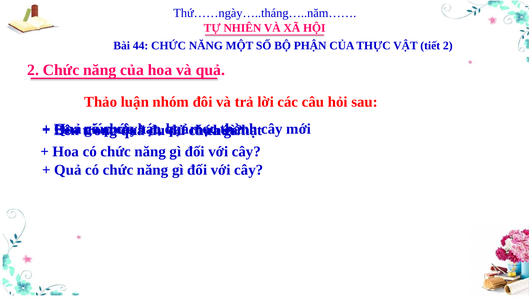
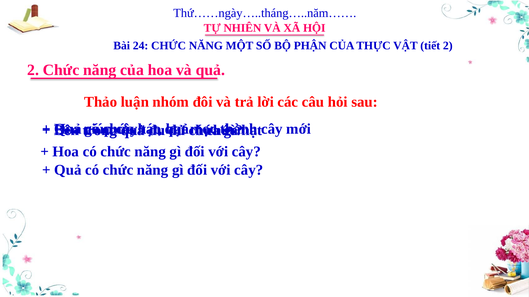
44: 44 -> 24 (141, 46)
